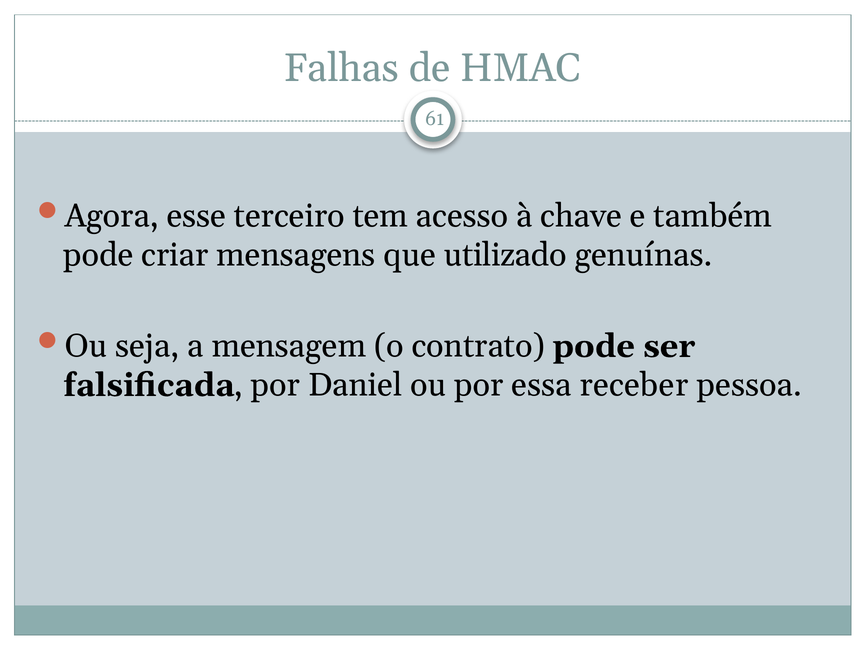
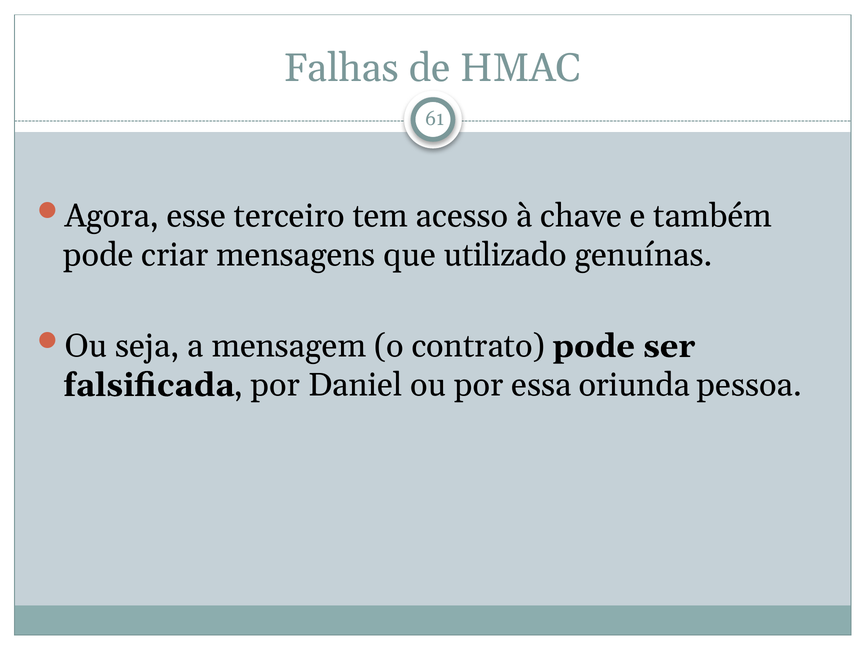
receber: receber -> oriunda (634, 385)
